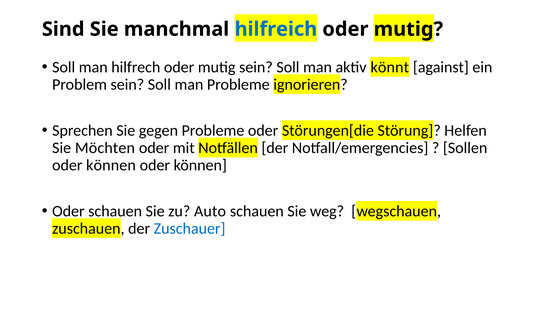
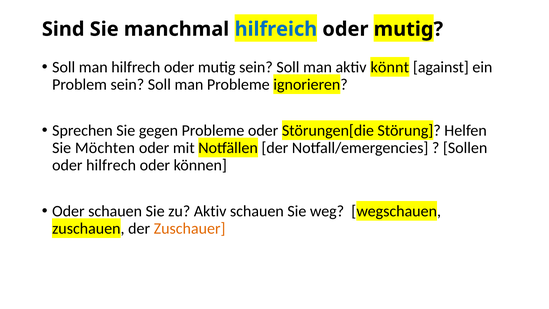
können: können -> hilfrech (111, 165)
zu Auto: Auto -> Aktiv (210, 211)
Zuschauer colour: blue -> orange (190, 228)
